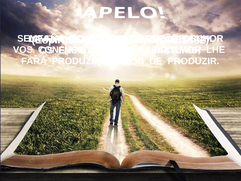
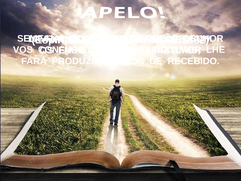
DE PRODUZIR: PRODUZIR -> RECEBIDO (194, 61)
